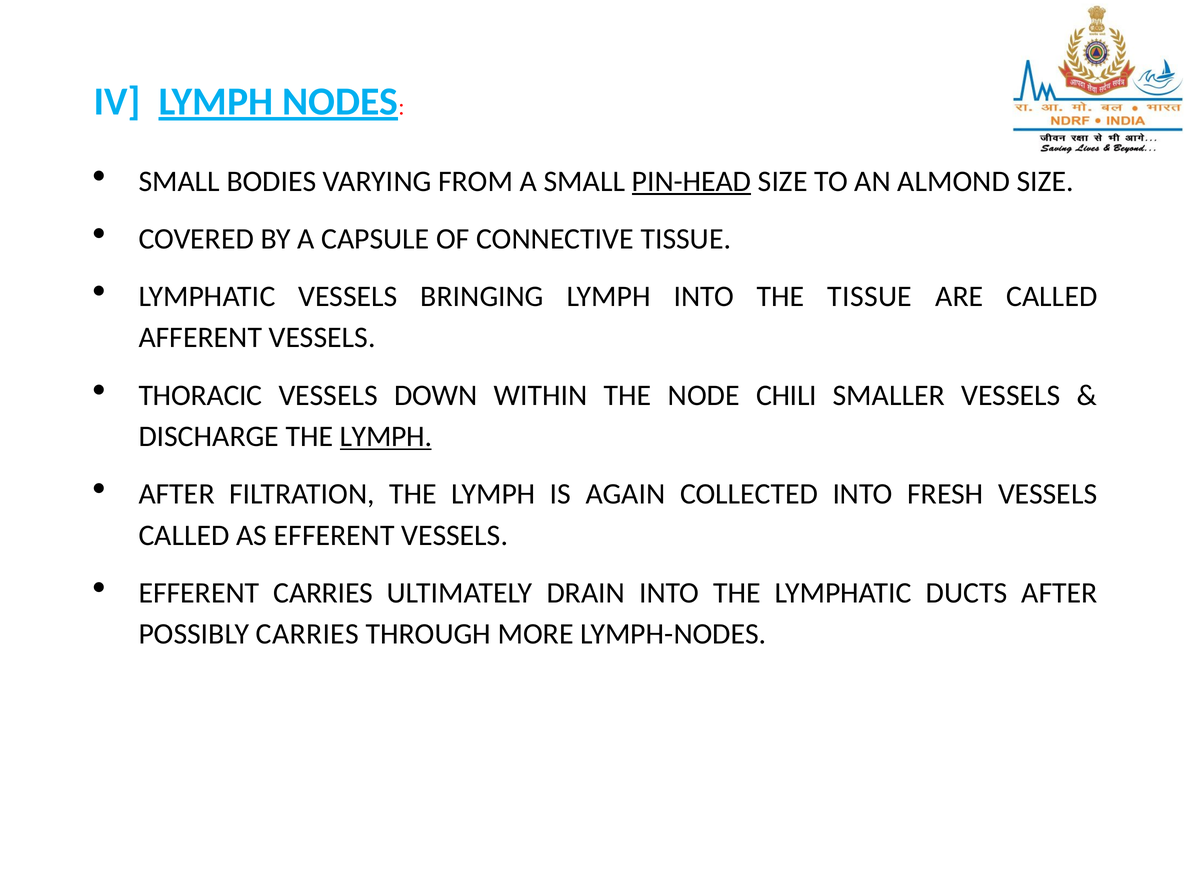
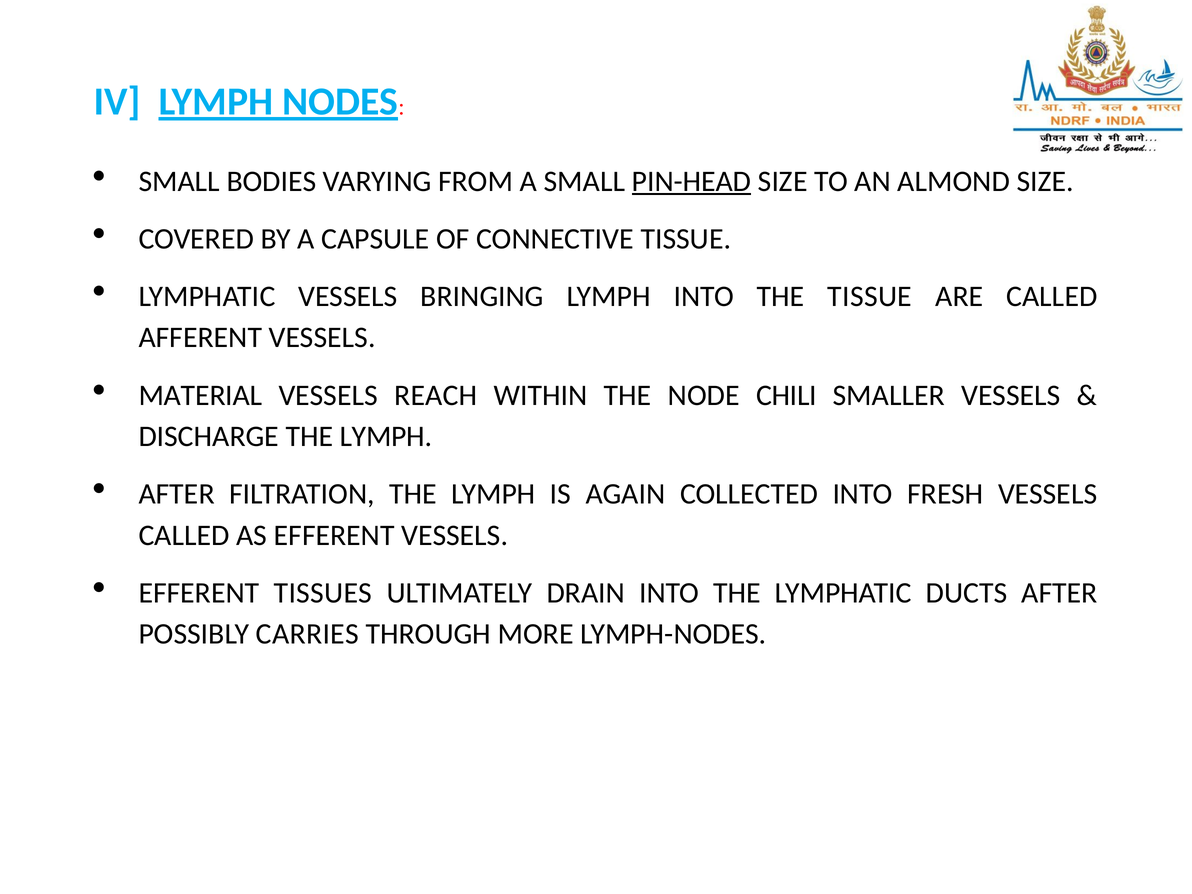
THORACIC: THORACIC -> MATERIAL (200, 395)
DOWN: DOWN -> REACH (436, 395)
LYMPH underline: present -> none (386, 436)
EFFERENT CARRIES: CARRIES -> TISSUES (323, 593)
